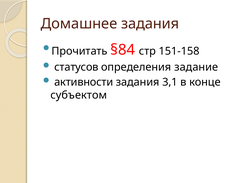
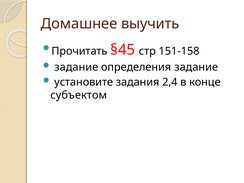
Домашнее задания: задания -> выучить (150, 24)
§84: §84 -> §45 (123, 50)
статусов: статусов -> задание (76, 67)
активности: активности -> установите (84, 82)
3,1: 3,1 -> 2,4 (170, 82)
